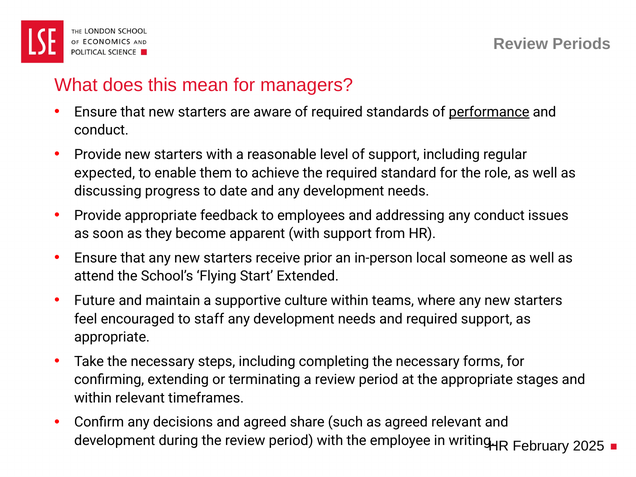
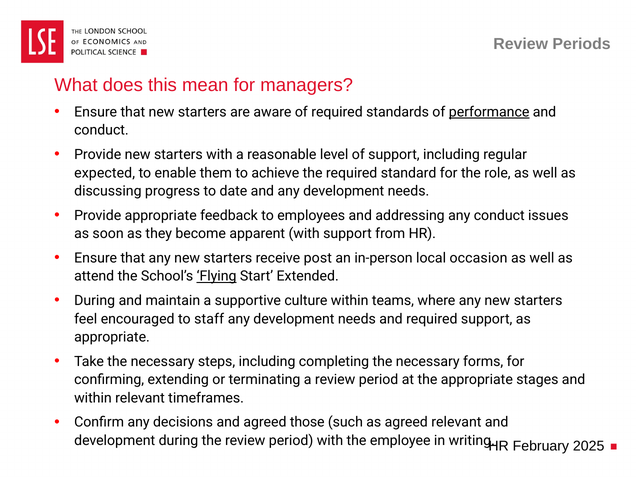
prior: prior -> post (318, 258)
someone: someone -> occasion (478, 258)
Flying underline: none -> present (217, 276)
Future: Future -> During (95, 301)
share: share -> those (307, 422)
